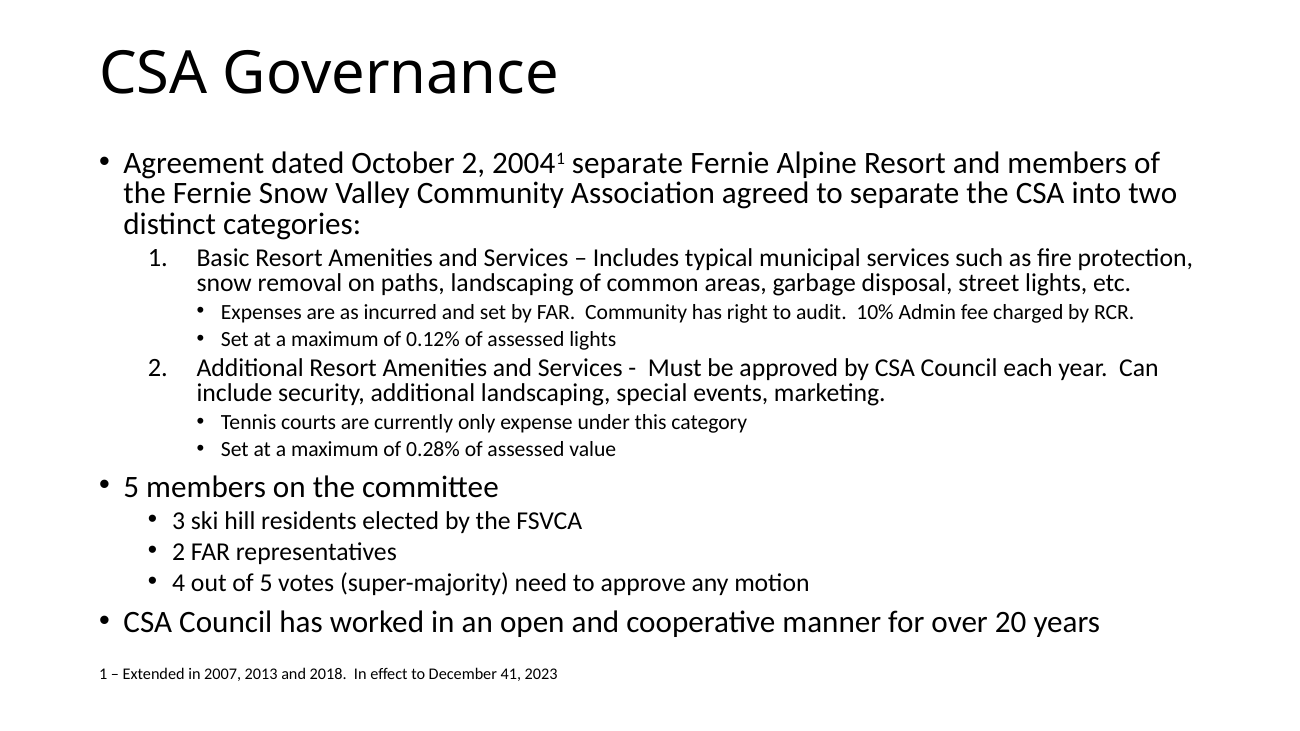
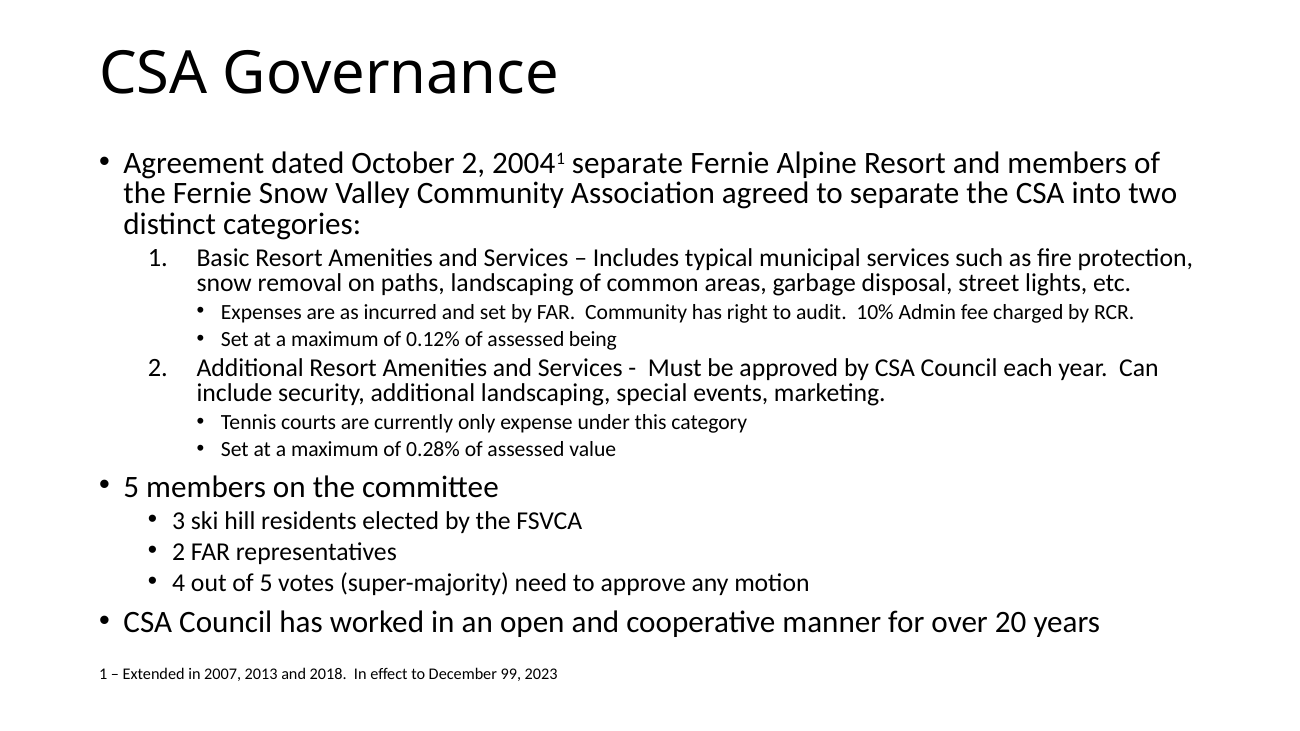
assessed lights: lights -> being (593, 339)
41: 41 -> 99 (511, 674)
